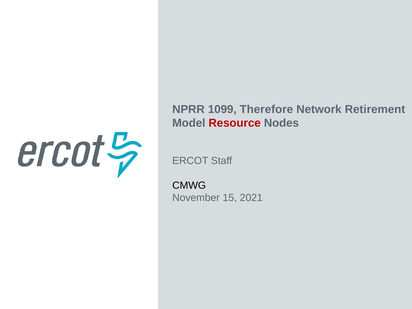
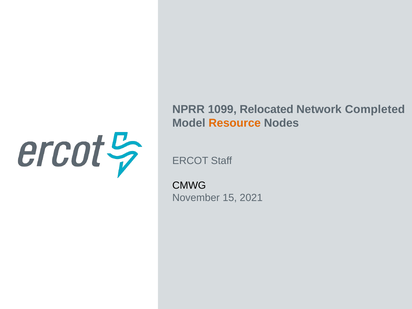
Therefore: Therefore -> Relocated (267, 109)
Retirement: Retirement -> Completed (375, 109)
Resource colour: red -> orange (235, 123)
